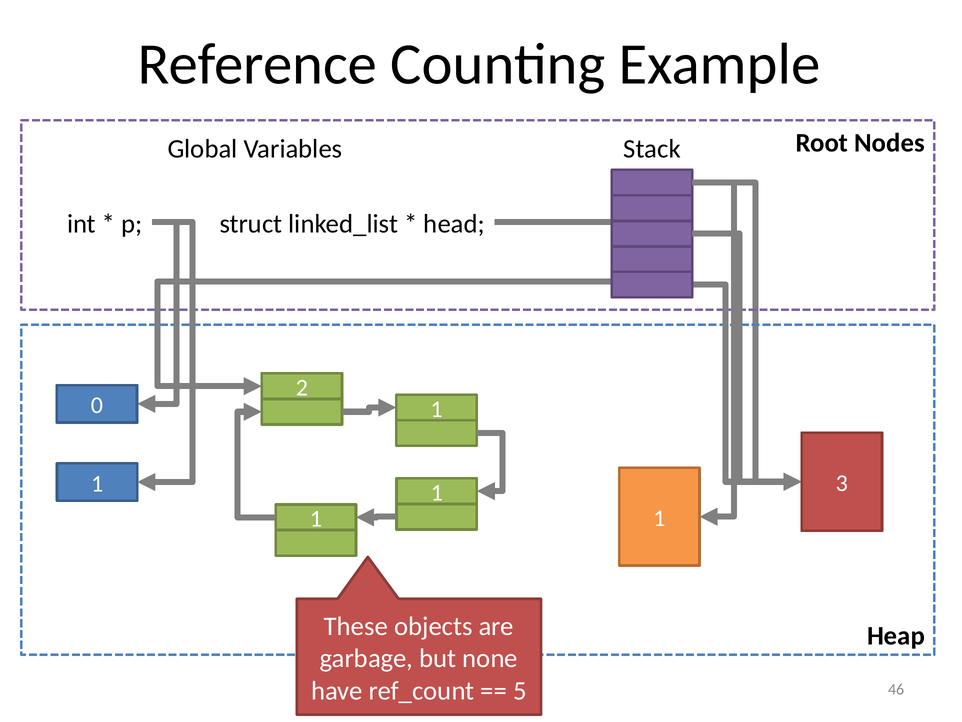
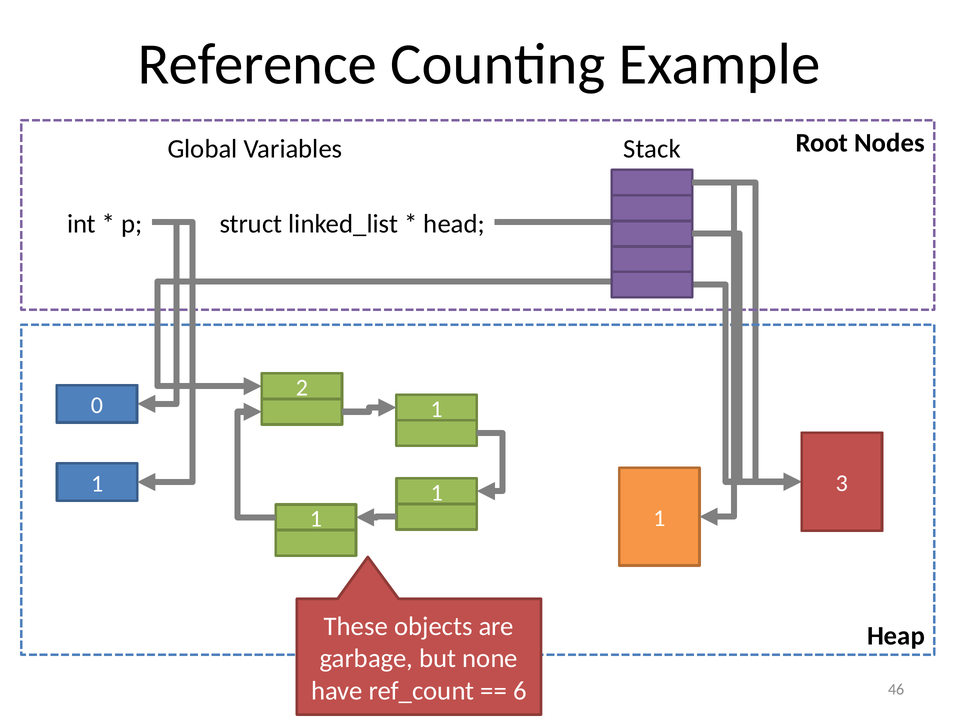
5: 5 -> 6 (520, 690)
